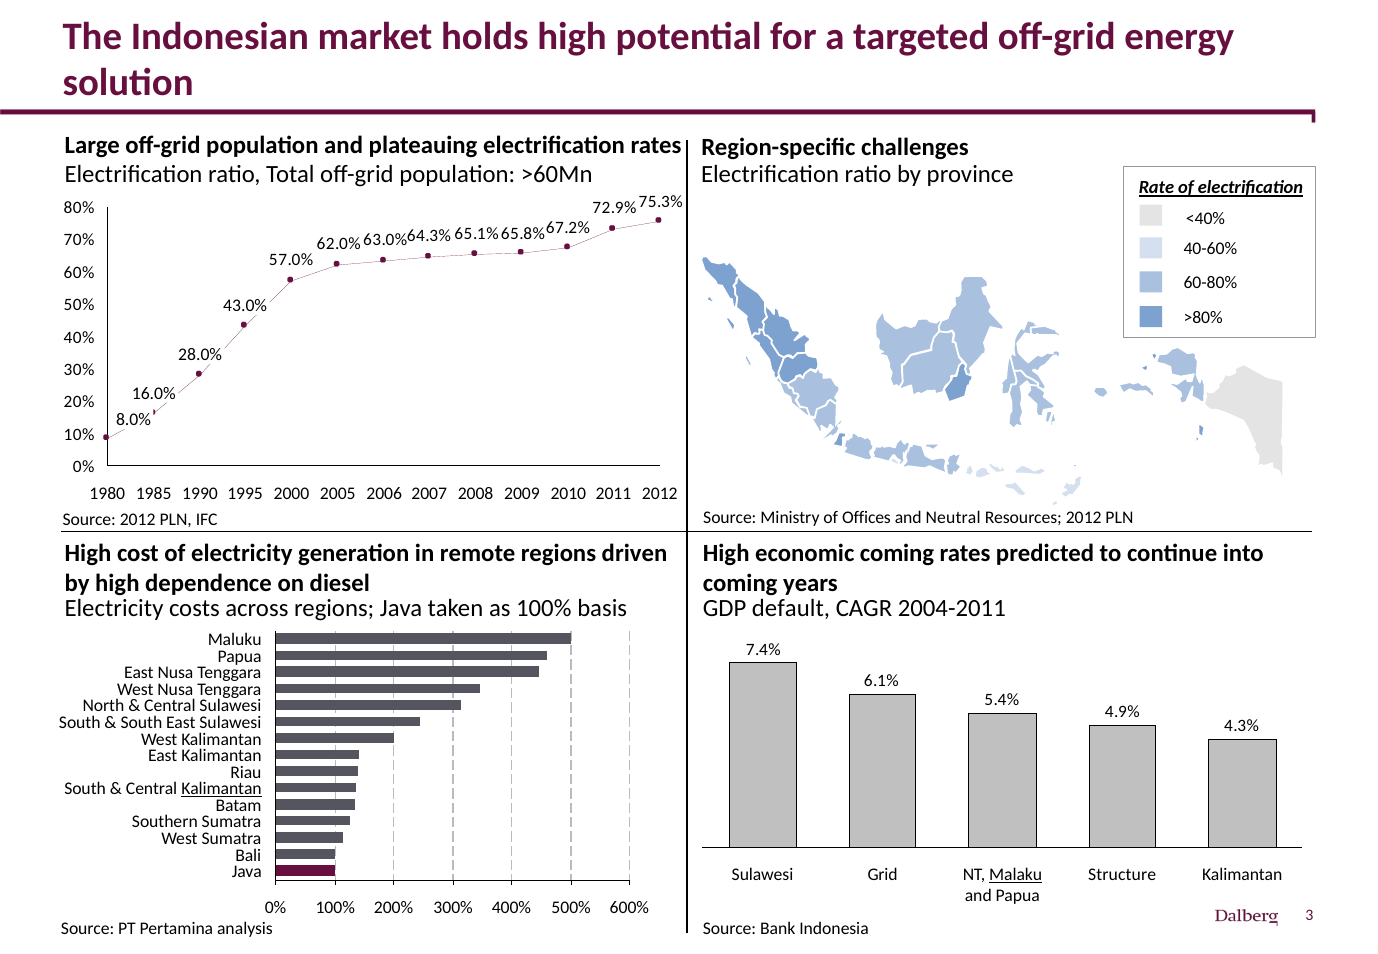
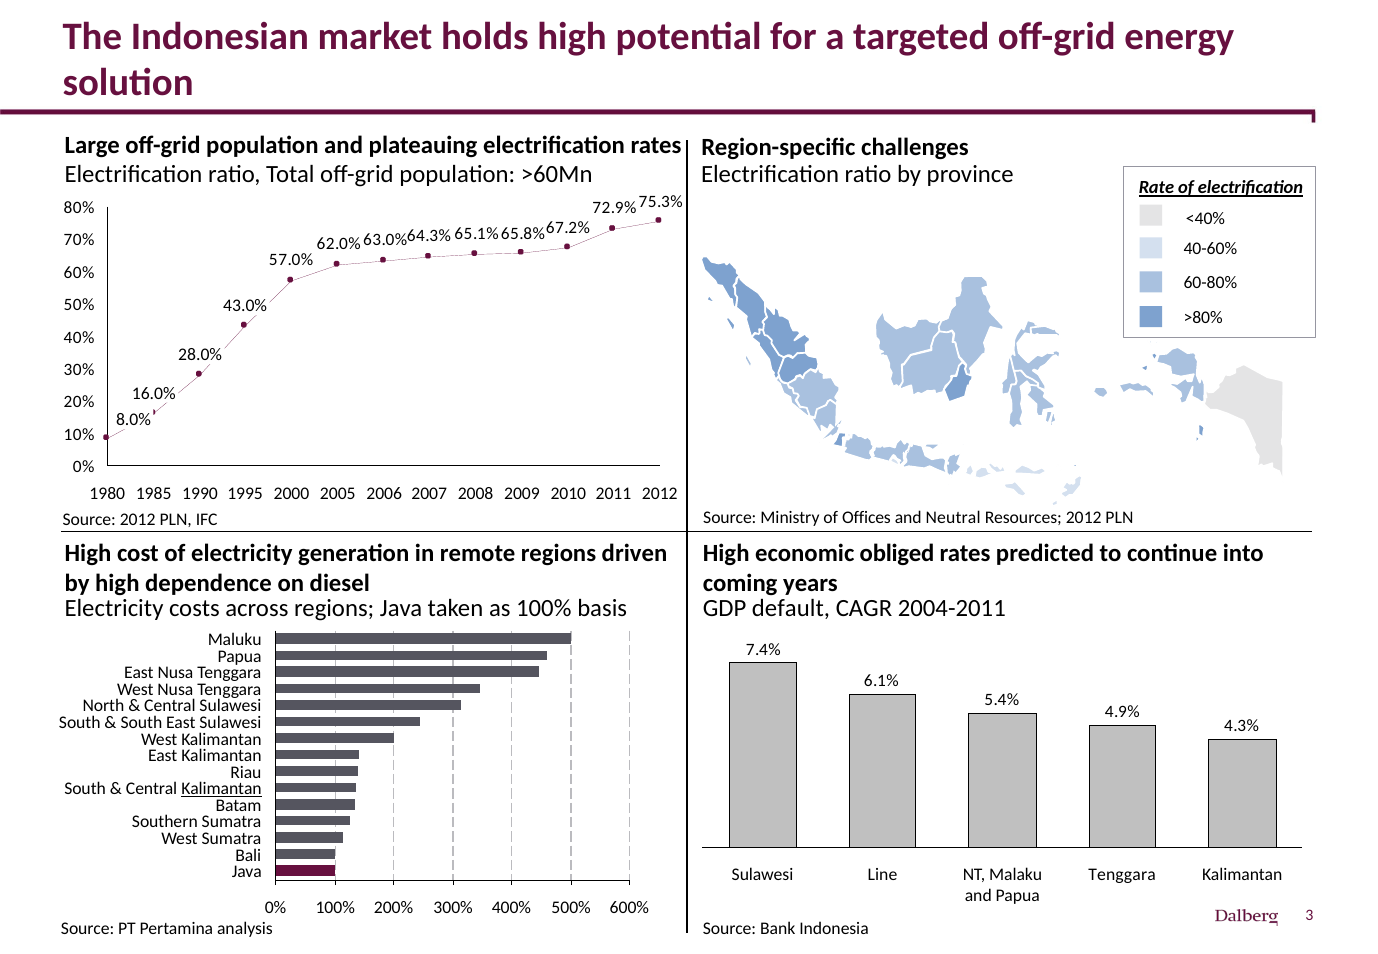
economic coming: coming -> obliged (897, 554)
Grid: Grid -> Line (882, 875)
Malaku underline: present -> none (1016, 875)
Structure: Structure -> Tenggara (1122, 875)
